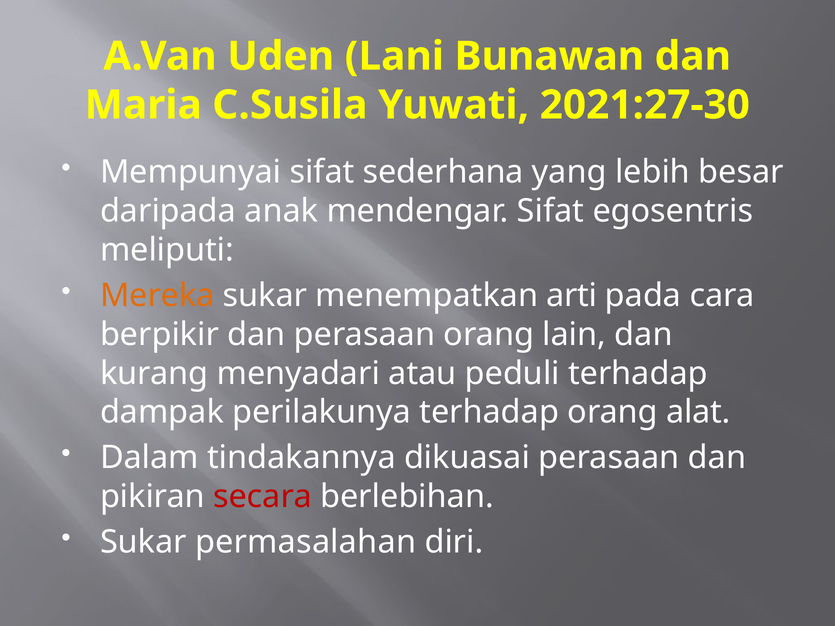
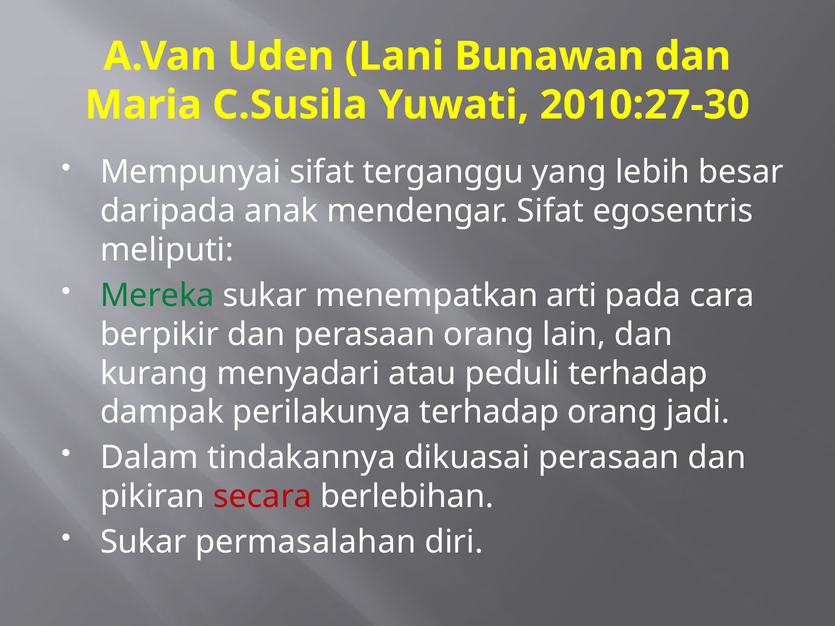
2021:27-30: 2021:27-30 -> 2010:27-30 (645, 105)
sederhana: sederhana -> terganggu (443, 172)
Mereka colour: orange -> green (157, 295)
alat: alat -> jadi (698, 412)
